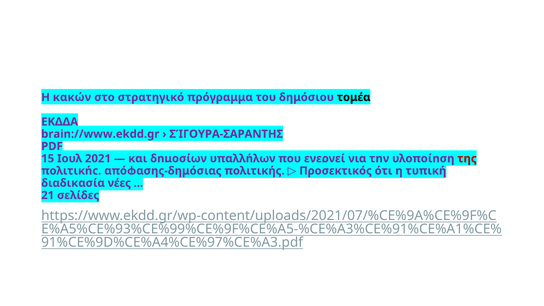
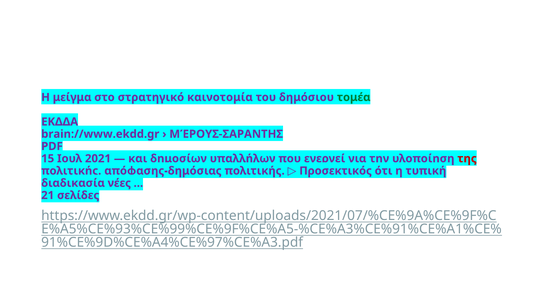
κακών: κακών -> μείγμα (72, 97)
πρόγραμμα: πρόγραμμα -> καινοτομία (220, 97)
τομέα colour: black -> green (354, 97)
ΣΊΓΟΥΡΑ-ΣΑΡΑΝΤΗΣ: ΣΊΓΟΥΡΑ-ΣΑΡΑΝΤΗΣ -> ΜΈΡΟΥΣ-ΣΑΡΑΝΤΗΣ (226, 134)
